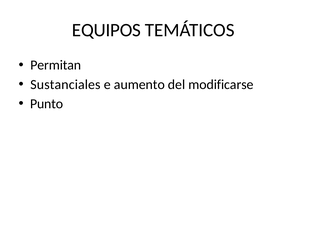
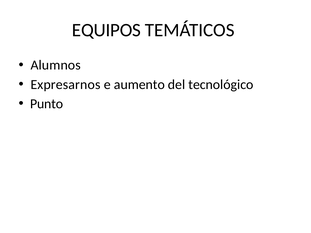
Permitan: Permitan -> Alumnos (56, 65)
Sustanciales: Sustanciales -> Expresarnos (66, 85)
modificarse: modificarse -> tecnológico (221, 85)
